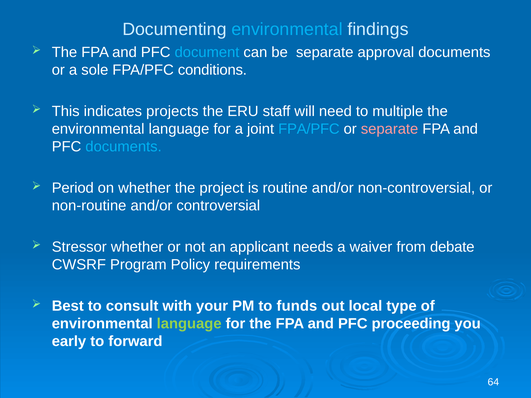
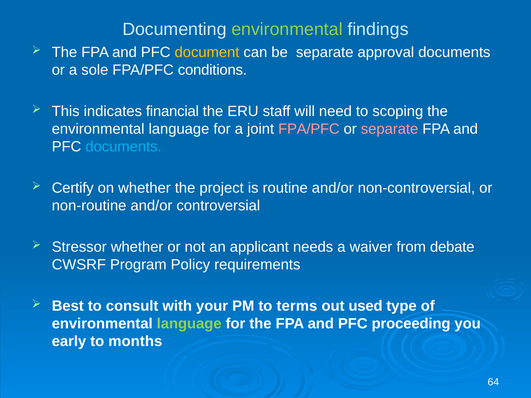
environmental colour: light blue -> light green (287, 29)
document colour: light blue -> yellow (207, 52)
projects: projects -> financial (172, 111)
multiple: multiple -> scoping (398, 111)
FPA/PFC colour: light blue -> pink (309, 129)
Period: Period -> Certify (73, 188)
funds: funds -> terms (297, 306)
local: local -> used (366, 306)
forward: forward -> months (135, 342)
